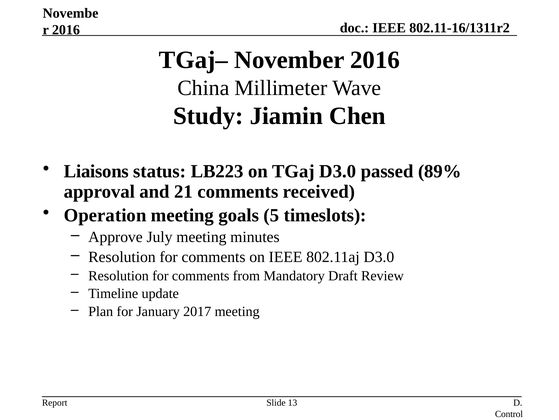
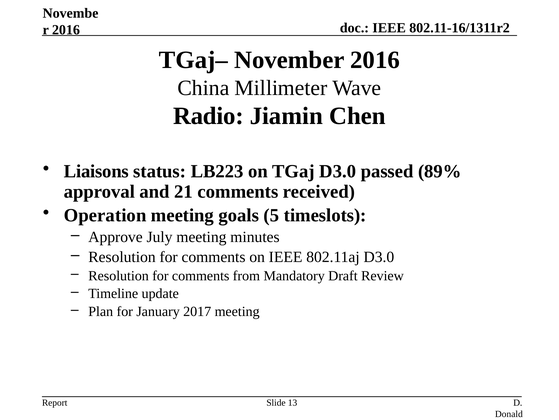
Study: Study -> Radio (208, 116)
Control: Control -> Donald (509, 413)
